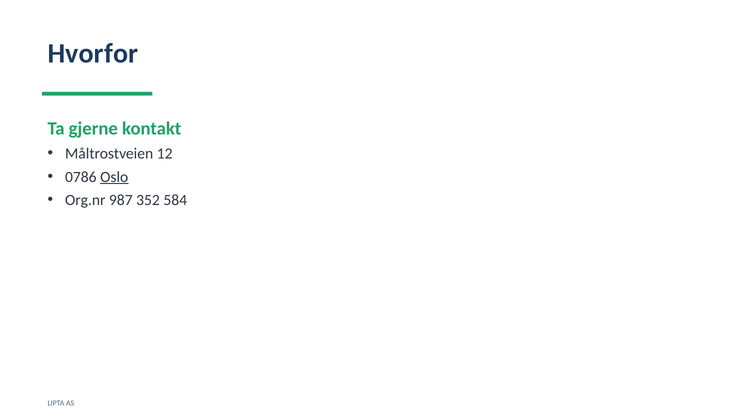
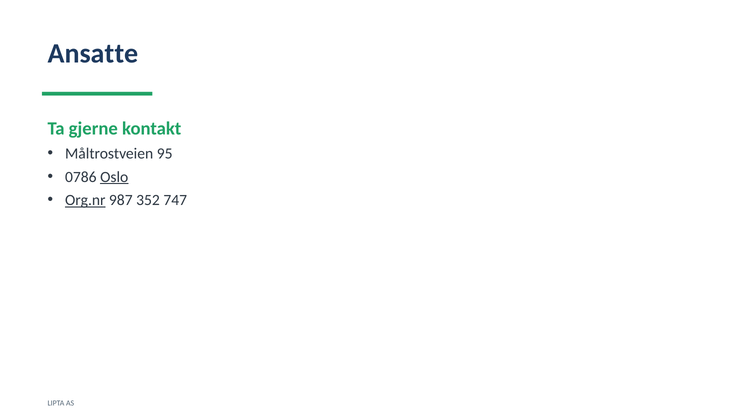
Hvorfor: Hvorfor -> Ansatte (93, 53)
12: 12 -> 95 (165, 154)
Org.nr underline: none -> present (85, 200)
584: 584 -> 747 (175, 200)
